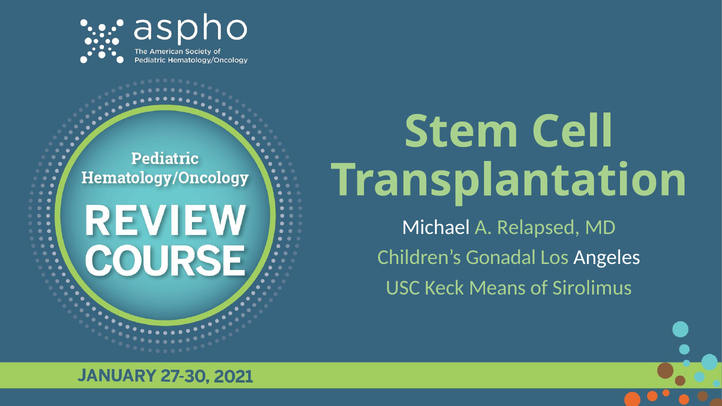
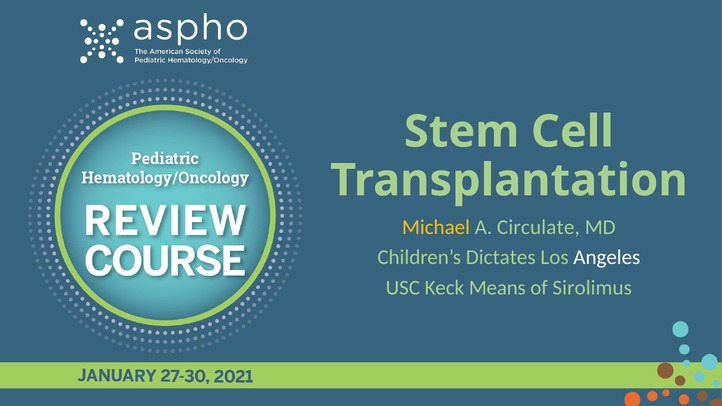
Michael colour: white -> yellow (436, 227)
Relapsed: Relapsed -> Circulate (538, 227)
Gonadal: Gonadal -> Dictates (501, 258)
